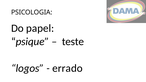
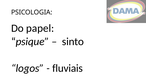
teste: teste -> sinto (73, 42)
errado: errado -> fluviais (68, 68)
